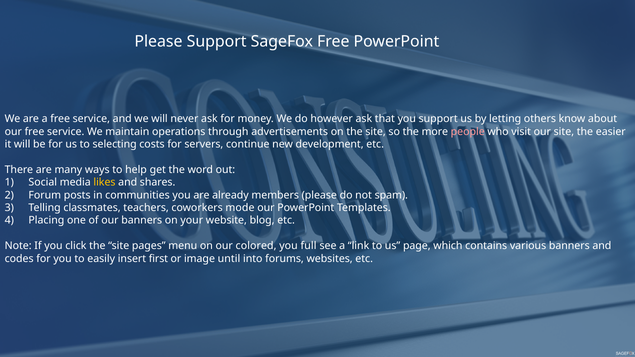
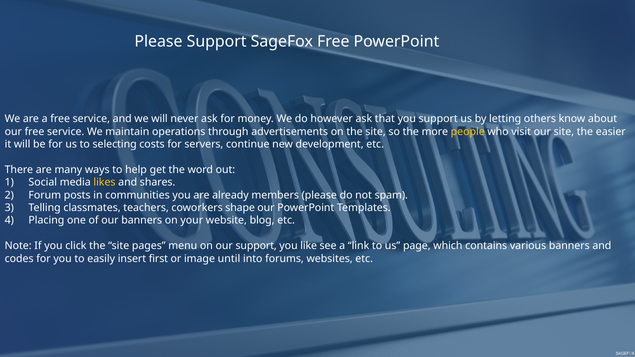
people colour: pink -> yellow (468, 132)
mode: mode -> shape (240, 208)
our colored: colored -> support (256, 246)
full: full -> like (309, 246)
